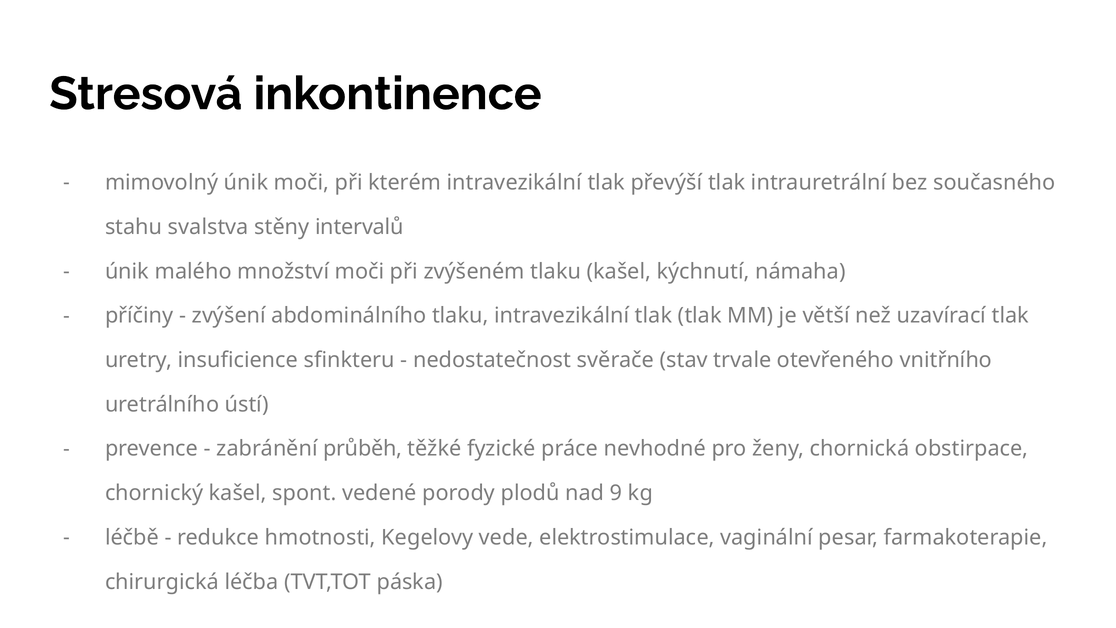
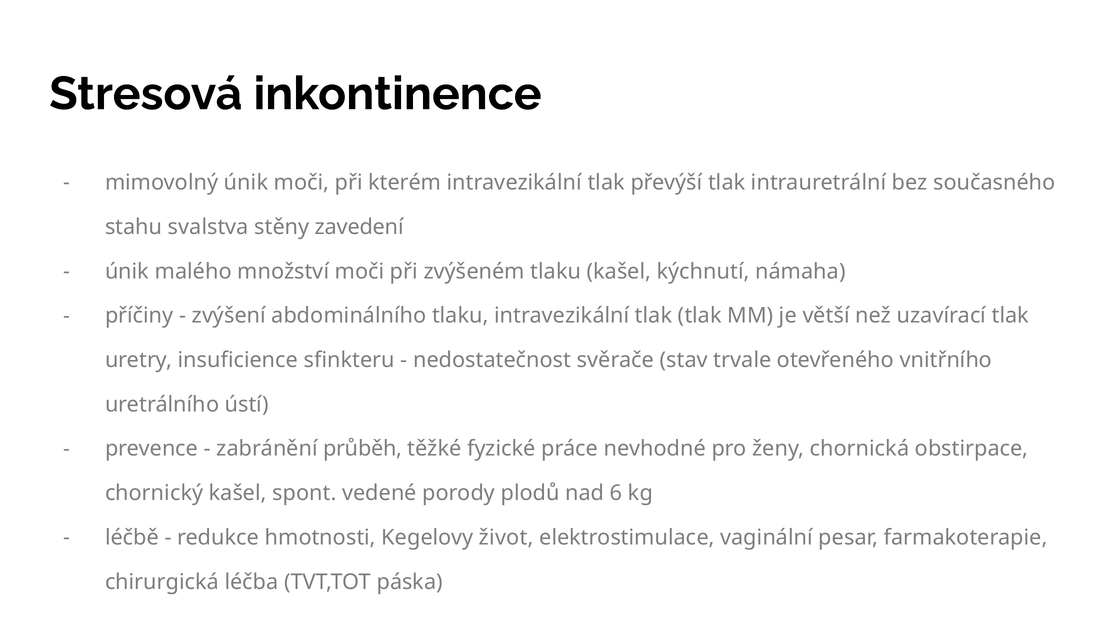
intervalů: intervalů -> zavedení (359, 227)
9: 9 -> 6 (616, 493)
vede: vede -> život (506, 537)
